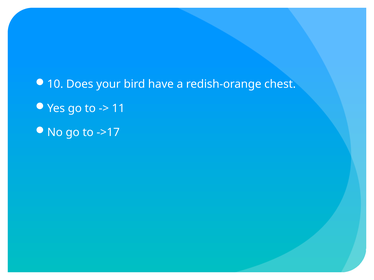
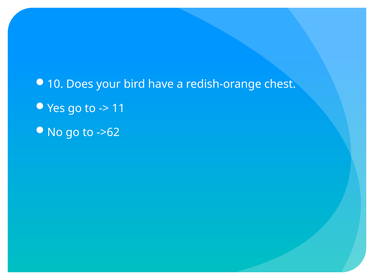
->17: ->17 -> ->62 (108, 133)
